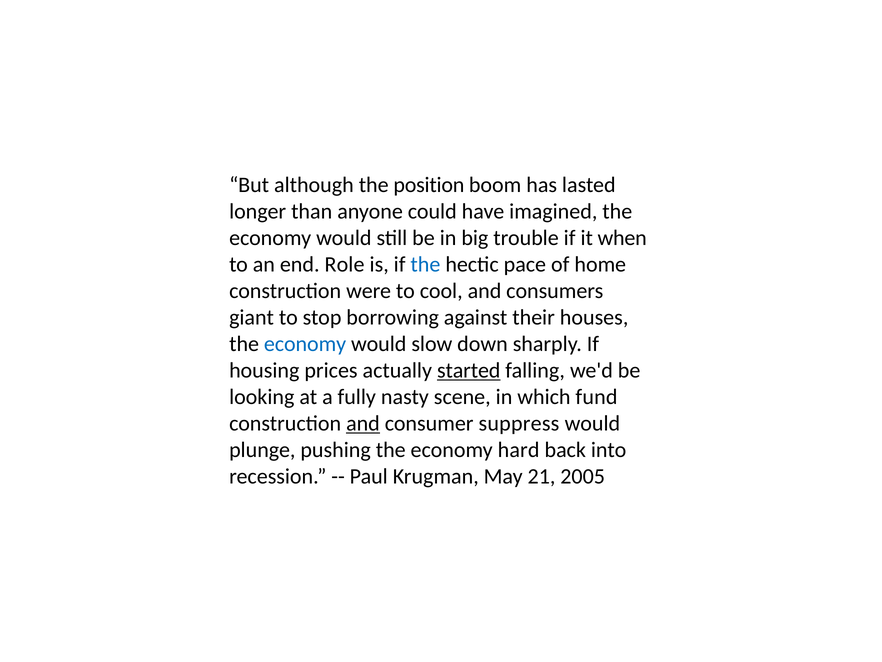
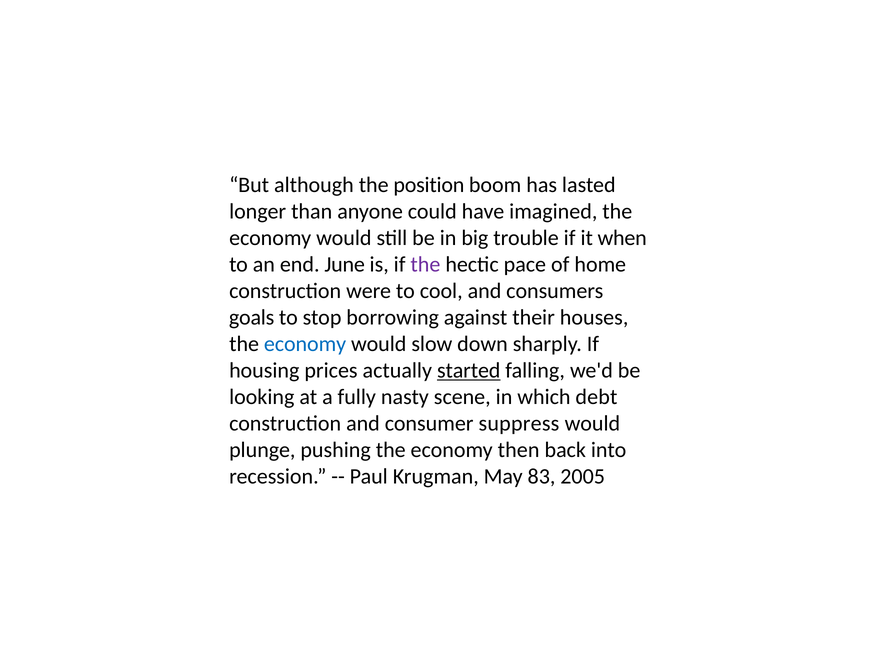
Role: Role -> June (345, 264)
the colour: blue -> purple (425, 264)
giant: giant -> goals (252, 317)
fund: fund -> debt (596, 397)
and underline: present -> none (363, 423)
hard: hard -> then (519, 450)
21: 21 -> 83 (541, 476)
